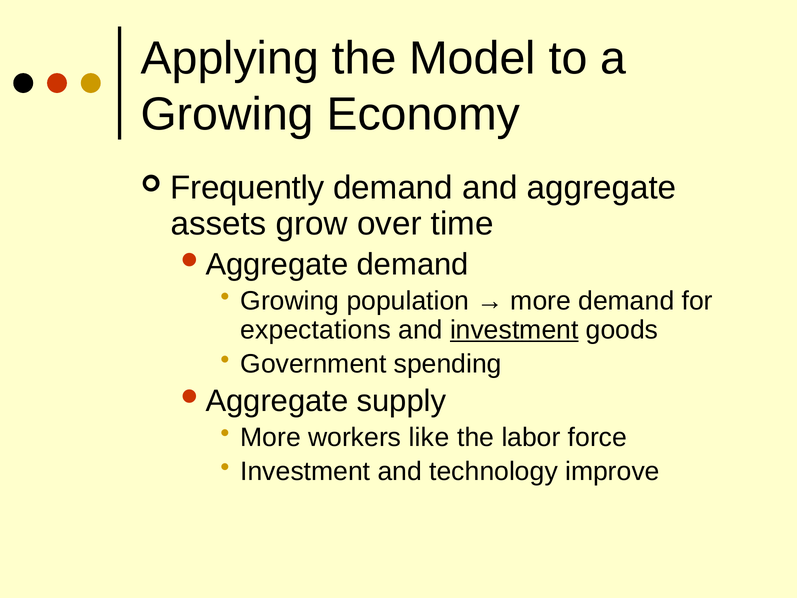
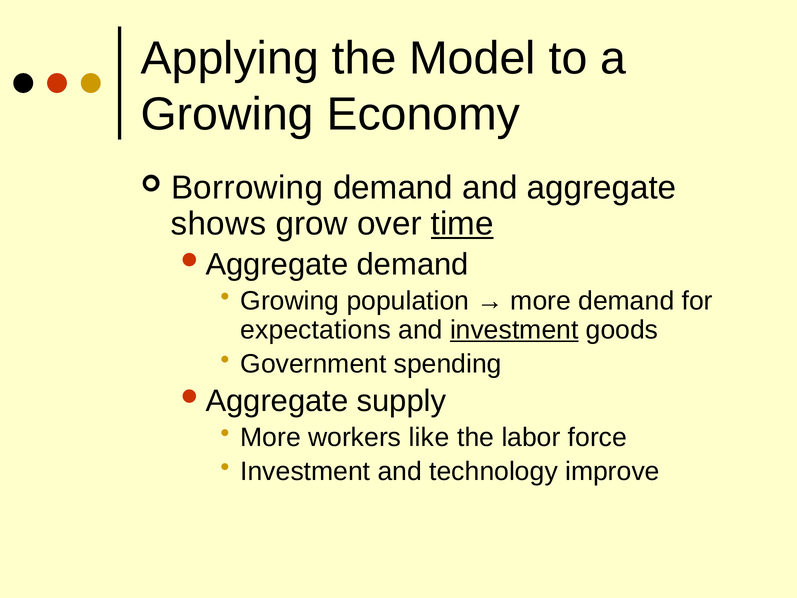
Frequently: Frequently -> Borrowing (247, 188)
assets: assets -> shows (218, 224)
time underline: none -> present (462, 224)
